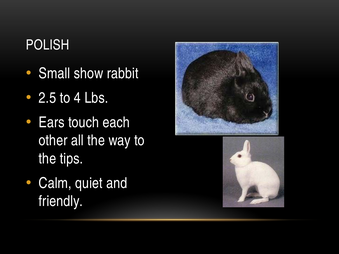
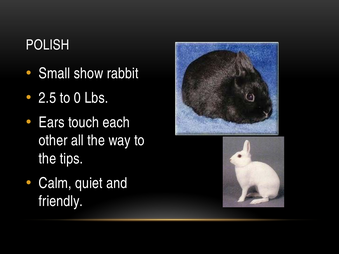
4: 4 -> 0 (77, 98)
